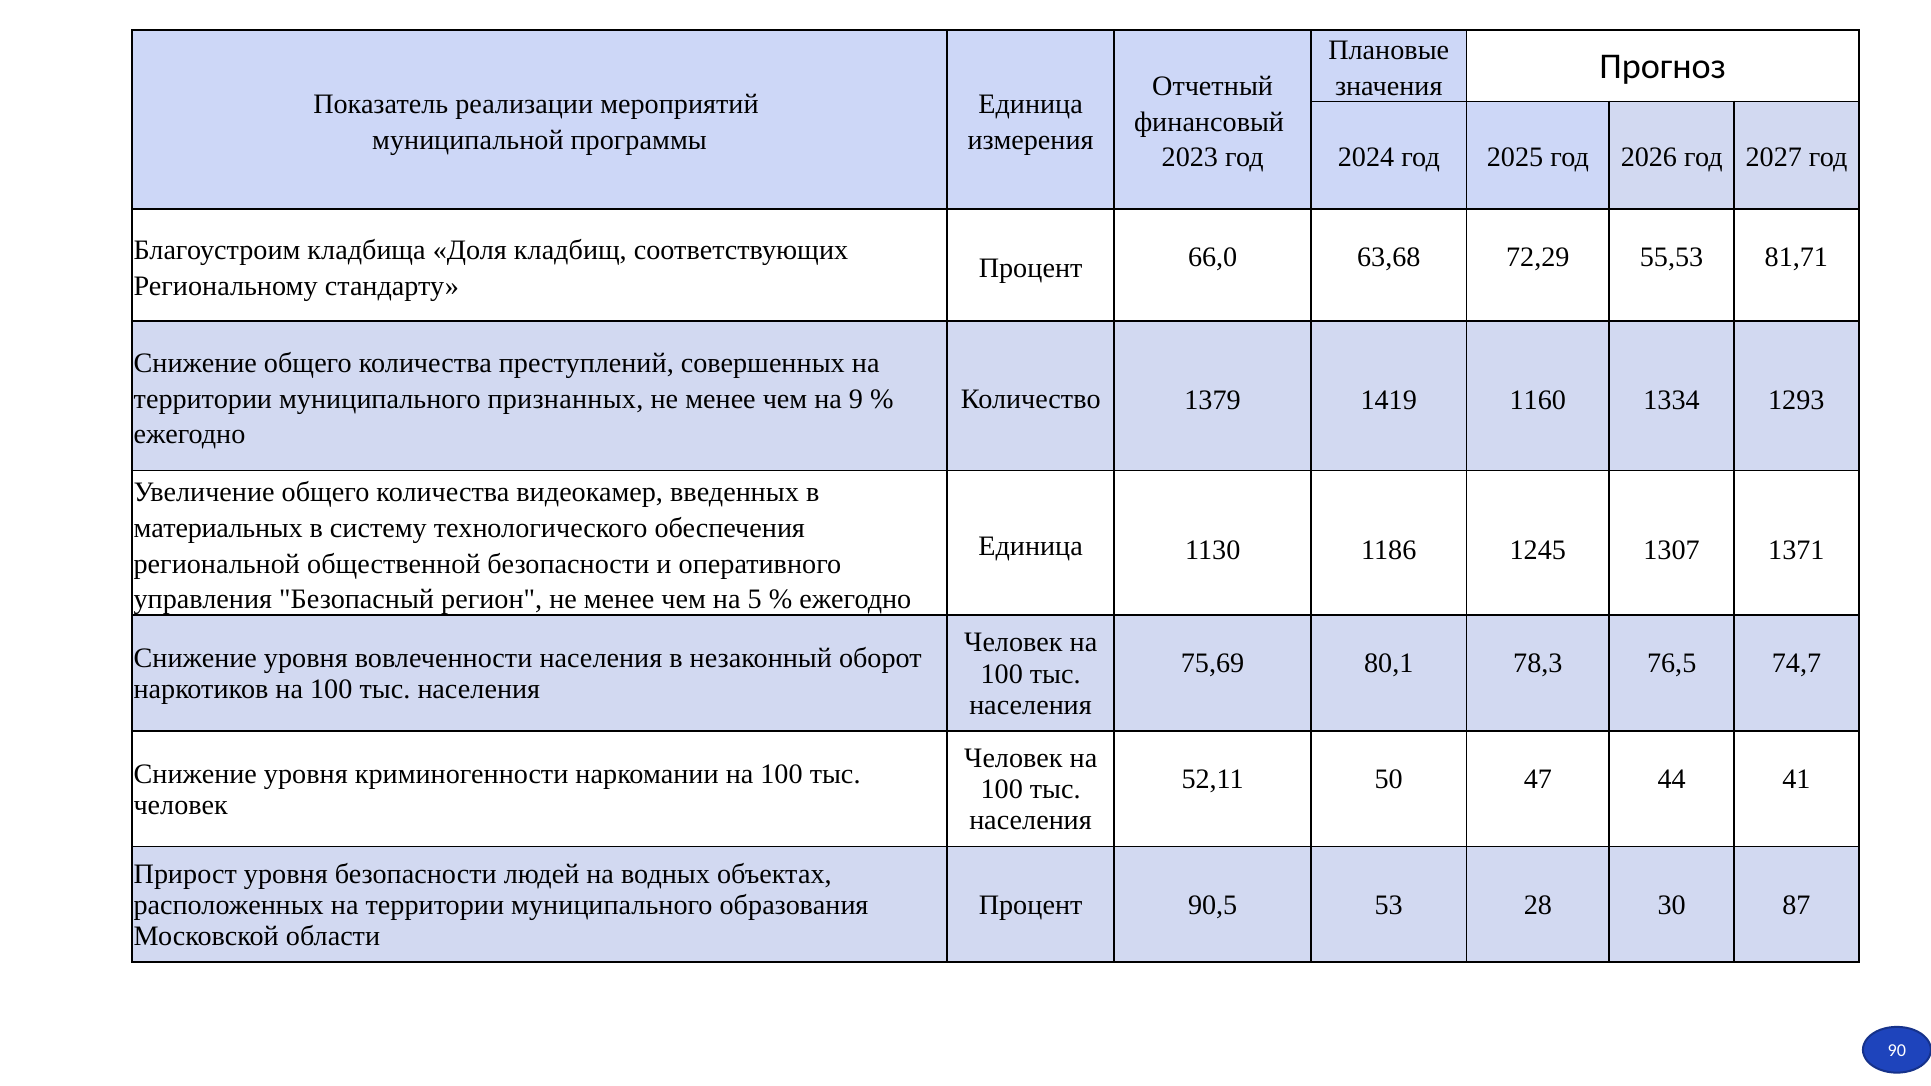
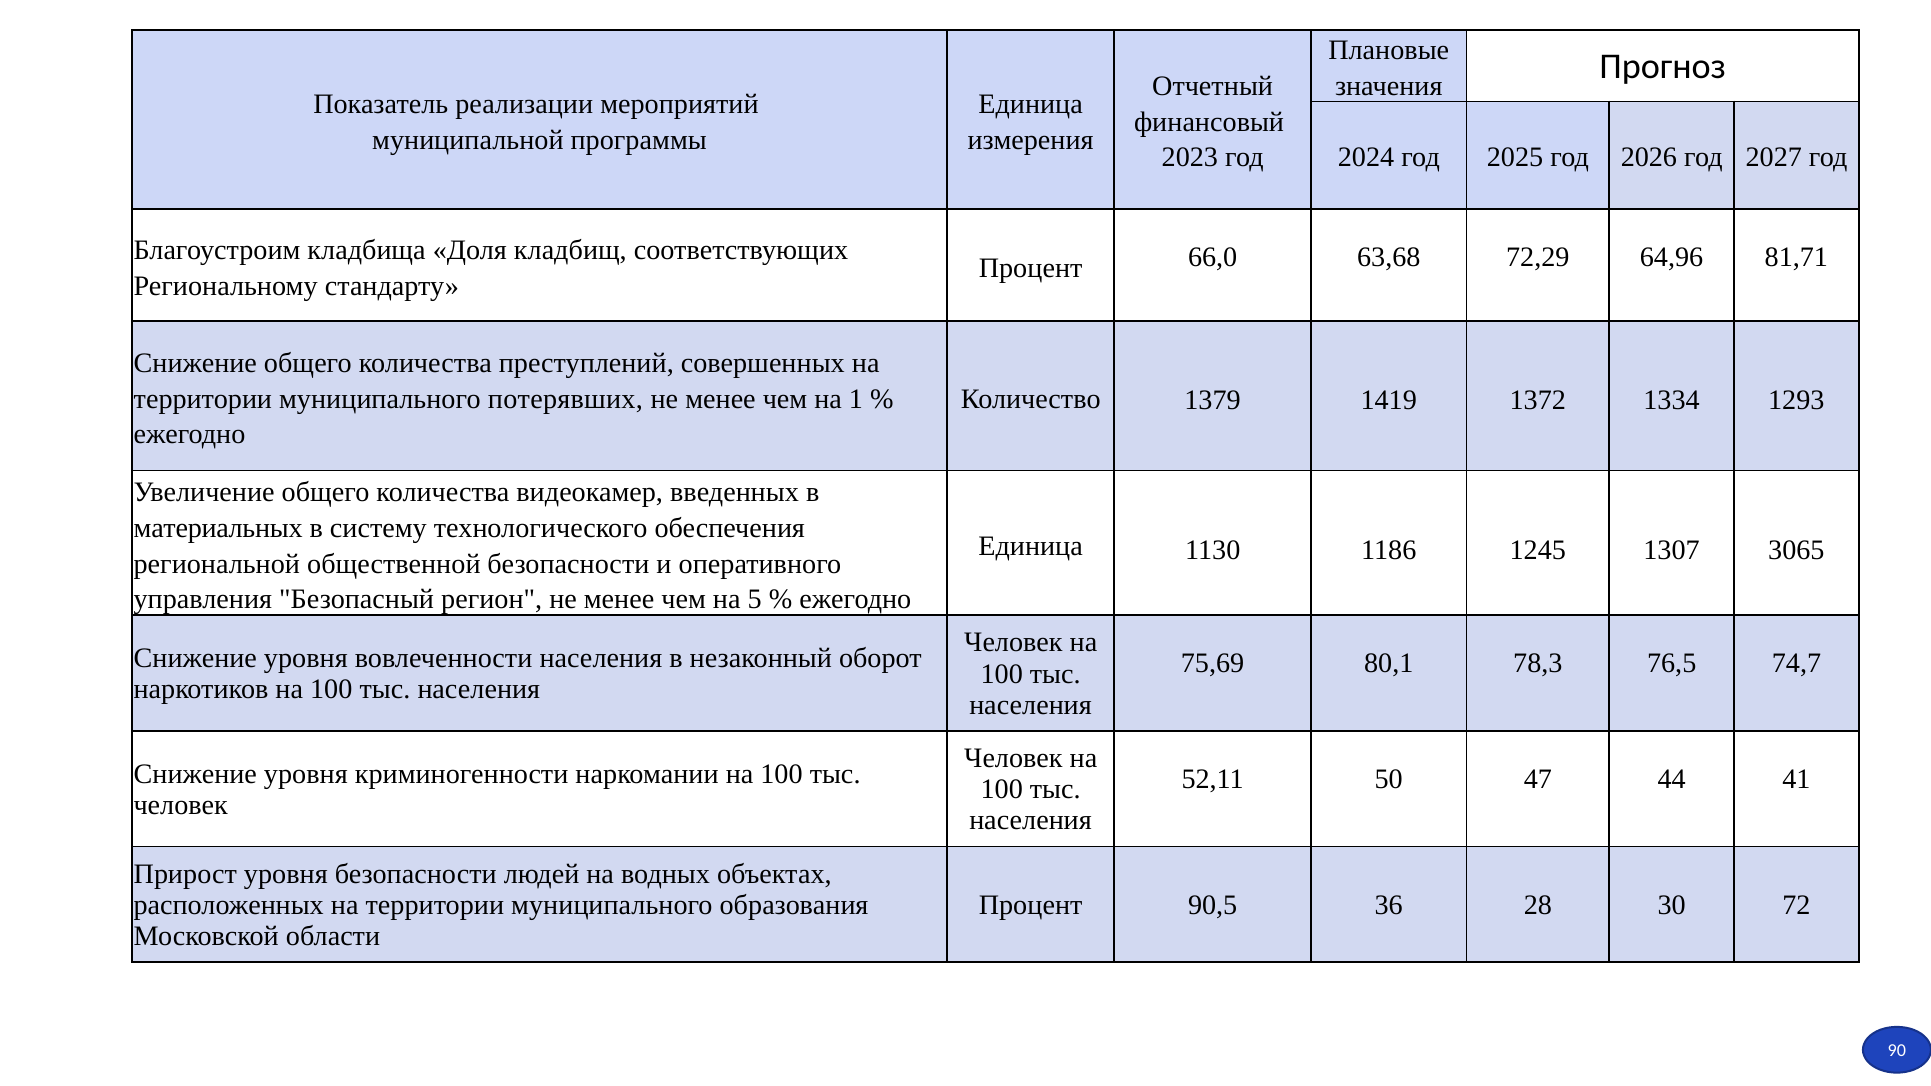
55,53: 55,53 -> 64,96 (1672, 257)
признанных: признанных -> потерявших (565, 399)
9: 9 -> 1 (856, 399)
1160: 1160 -> 1372 (1538, 401)
1371: 1371 -> 3065 (1796, 550)
53: 53 -> 36 (1389, 905)
87: 87 -> 72 (1796, 905)
